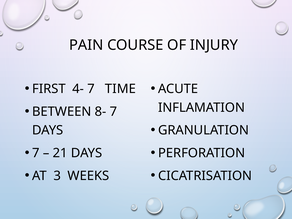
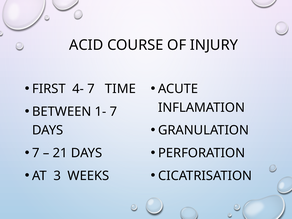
PAIN: PAIN -> ACID (86, 45)
8-: 8- -> 1- (101, 112)
